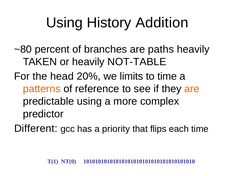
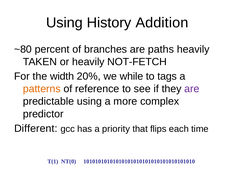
NOT-TABLE: NOT-TABLE -> NOT-FETCH (137, 62)
head: head -> width (62, 76)
limits: limits -> while (131, 76)
to time: time -> tags (167, 76)
are colour: orange -> purple (192, 89)
